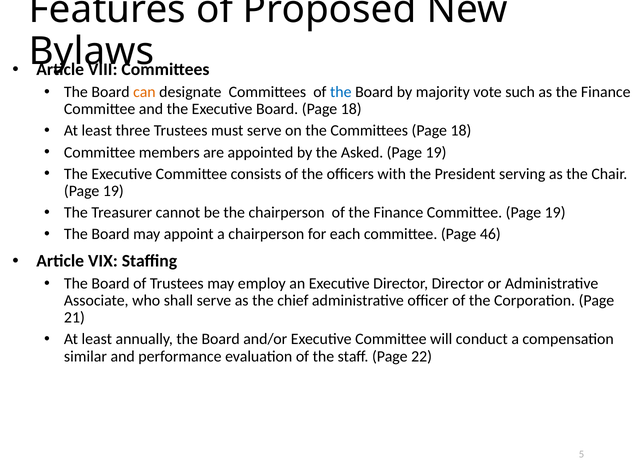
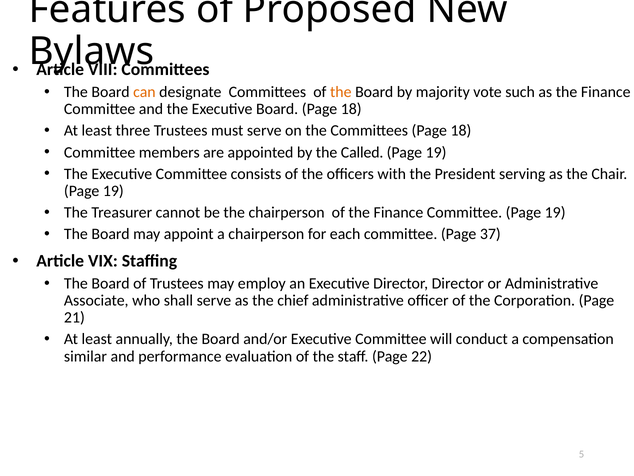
the colour: blue -> orange (341, 92)
Asked: Asked -> Called (362, 152)
46: 46 -> 37 (490, 234)
